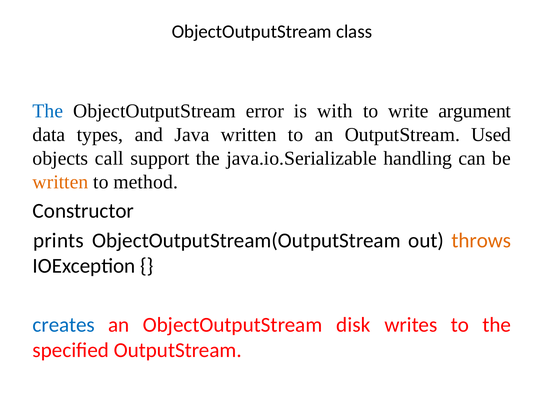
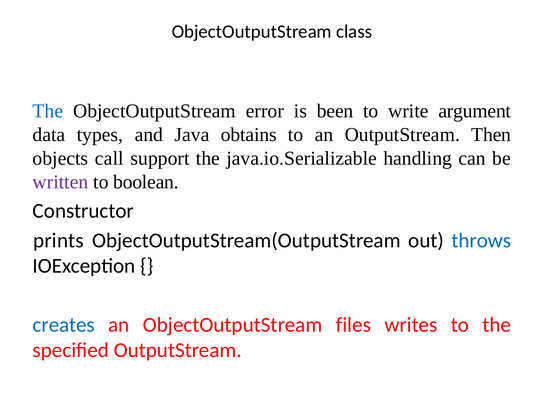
with: with -> been (335, 111)
Java written: written -> obtains (249, 135)
Used: Used -> Then (491, 135)
written colour: orange -> purple (60, 182)
method: method -> boolean (146, 182)
throws colour: orange -> blue (481, 240)
disk: disk -> files (353, 325)
